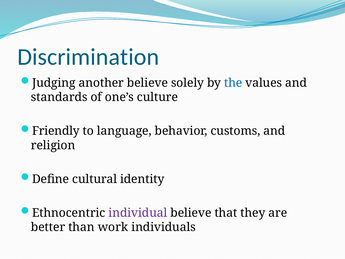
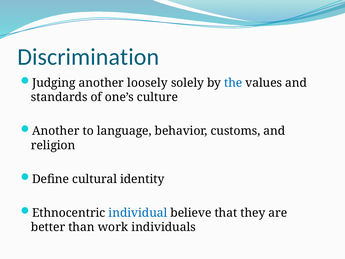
another believe: believe -> loosely (147, 83)
Friendly: Friendly -> Another (56, 131)
individual colour: purple -> blue (138, 213)
